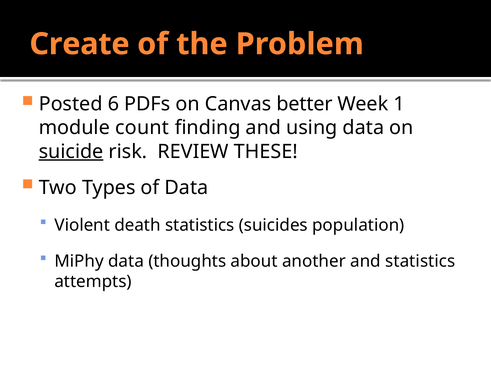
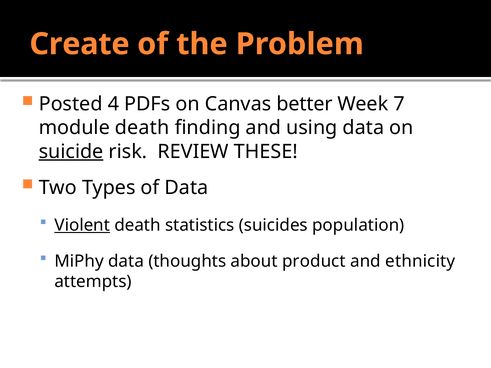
6: 6 -> 4 (113, 104)
1: 1 -> 7 (399, 104)
module count: count -> death (142, 128)
Violent underline: none -> present (82, 225)
another: another -> product (314, 261)
and statistics: statistics -> ethnicity (420, 261)
